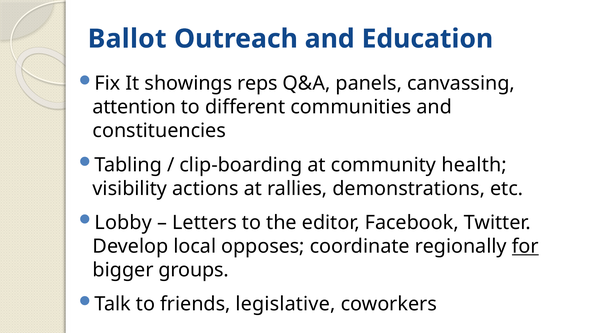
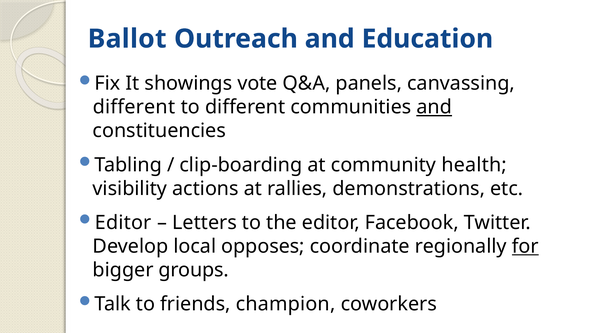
reps: reps -> vote (257, 84)
attention: attention -> different (134, 107)
and underline: none -> present (434, 107)
Lobby: Lobby -> Editor (123, 223)
legislative: legislative -> champion (286, 305)
